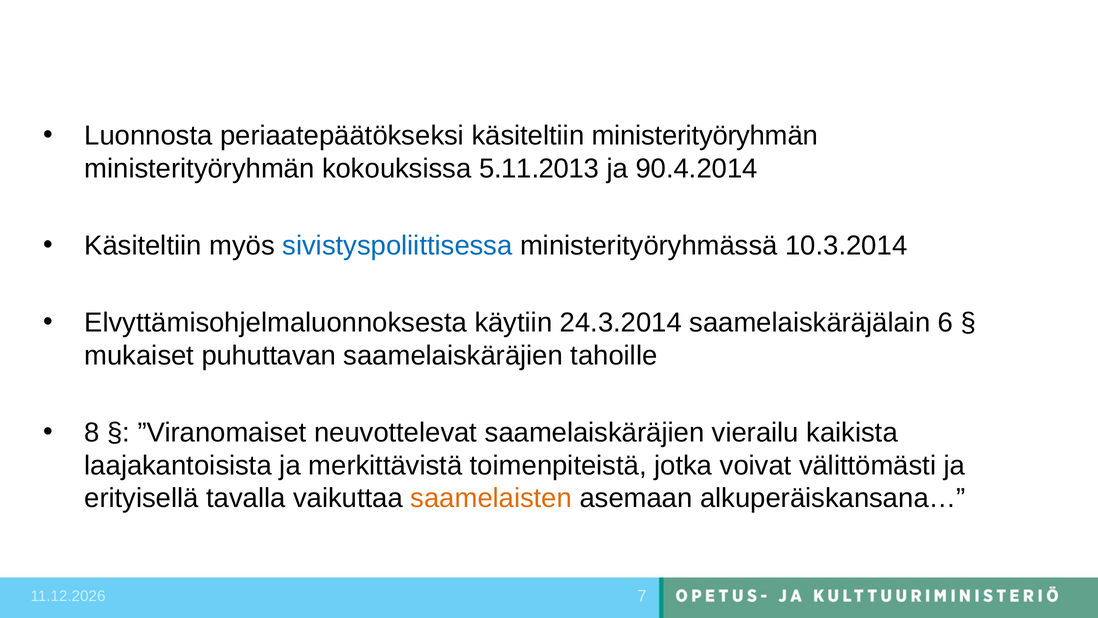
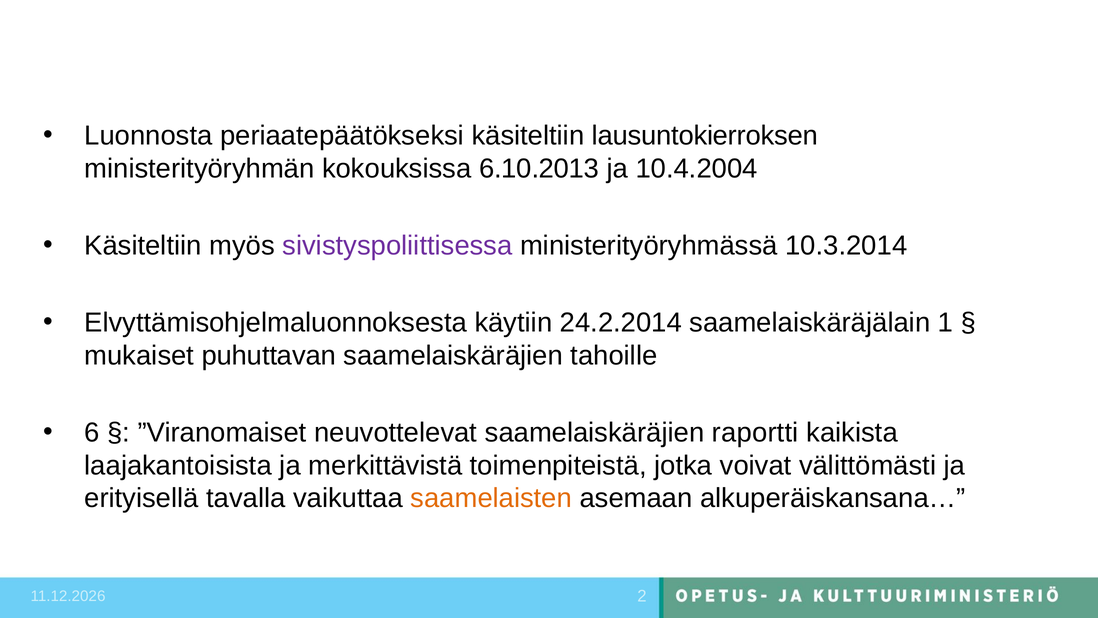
käsiteltiin ministerityöryhmän: ministerityöryhmän -> lausuntokierroksen (705, 136)
5.11.2013: 5.11.2013 -> 6.10.2013 (539, 169)
90.4.2014: 90.4.2014 -> 10.4.2004 (697, 169)
sivistyspoliittisessa colour: blue -> purple (397, 246)
24.3.2014: 24.3.2014 -> 24.2.2014 (621, 322)
6: 6 -> 1 (946, 322)
8: 8 -> 6 (92, 432)
vierailu: vierailu -> raportti (755, 432)
7: 7 -> 2 (642, 596)
